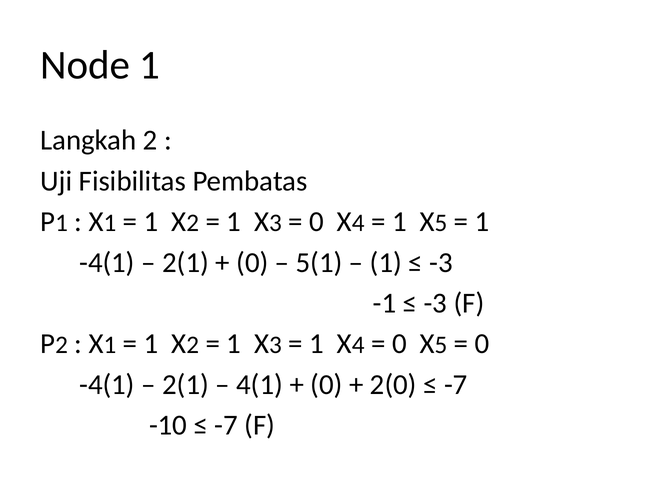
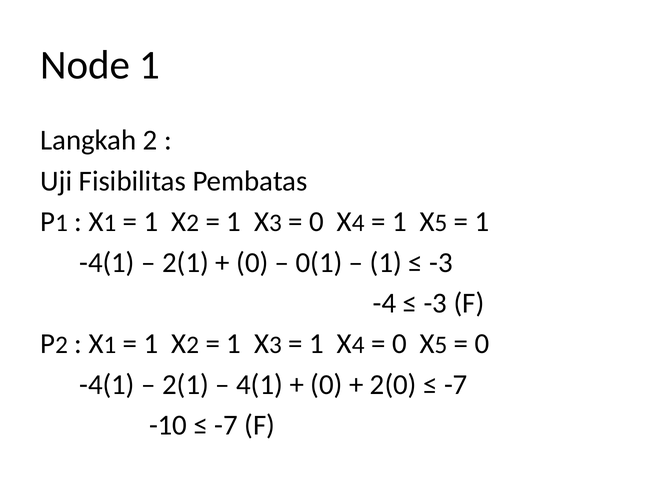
5(1: 5(1 -> 0(1 (319, 262)
-1: -1 -> -4 (385, 303)
